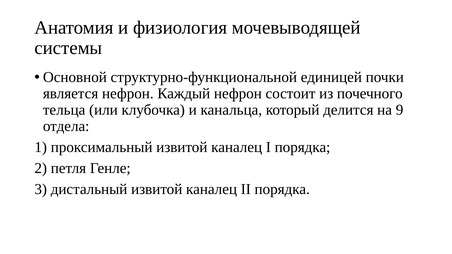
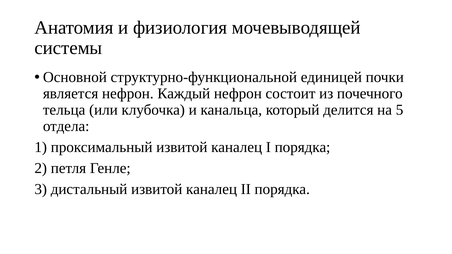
9: 9 -> 5 (400, 110)
